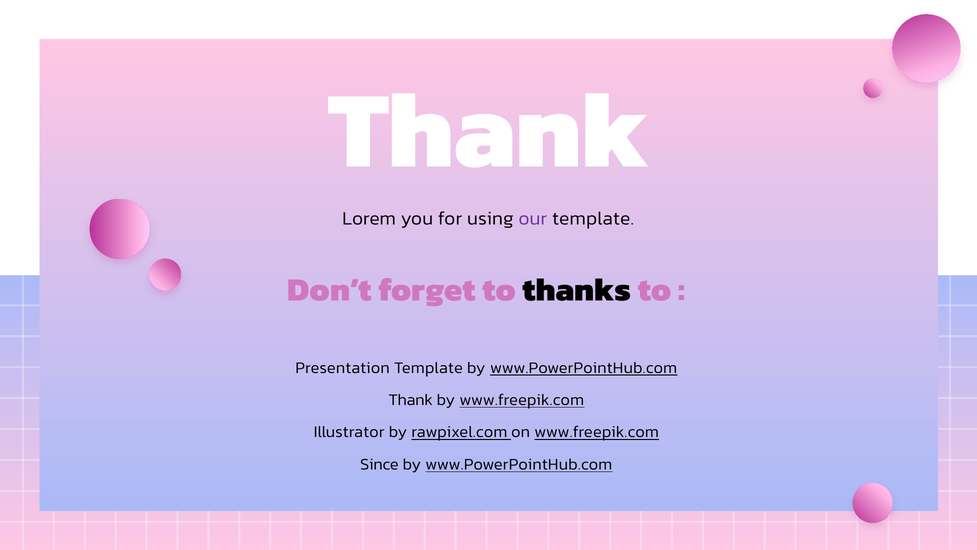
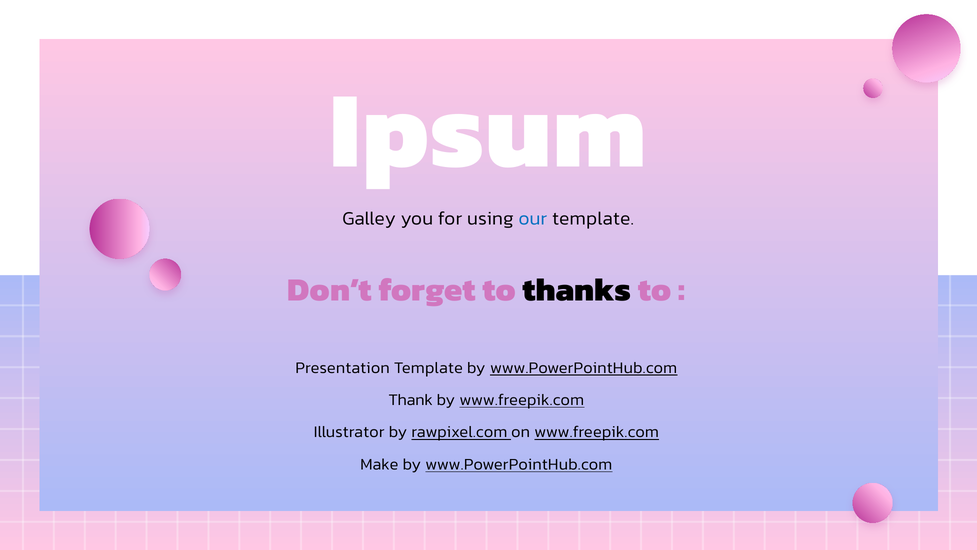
Thank: Thank -> Ipsum (488, 131)
Lorem: Lorem -> Galley (369, 218)
our colour: purple -> blue (533, 218)
Since: Since -> Make (379, 464)
